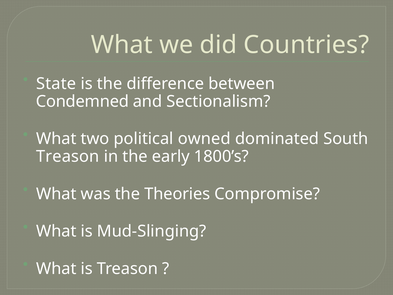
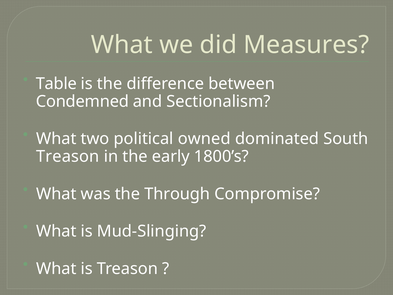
Countries: Countries -> Measures (306, 45)
State: State -> Table (56, 84)
Theories: Theories -> Through (177, 194)
